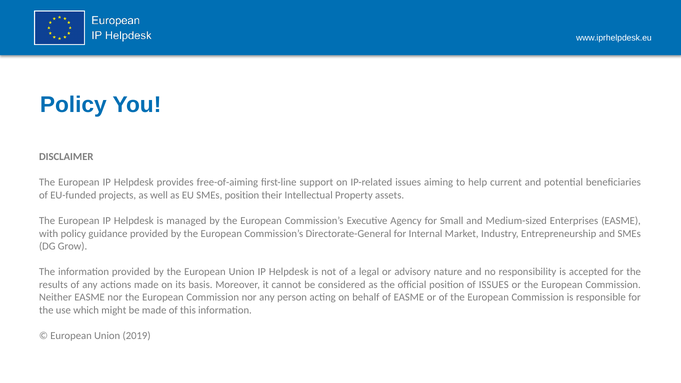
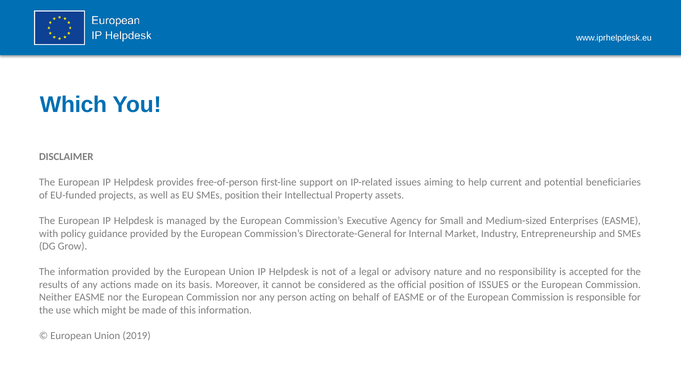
Policy: Policy -> Which (73, 105)
free-of-aiming: free-of-aiming -> free-of-person (227, 182)
